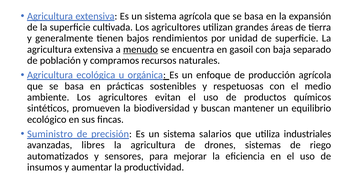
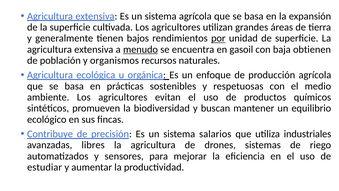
por underline: none -> present (218, 38)
separado: separado -> obtienen (312, 49)
compramos: compramos -> organismos (114, 60)
Suministro: Suministro -> Contribuye (50, 134)
insumos: insumos -> estudiar (45, 167)
